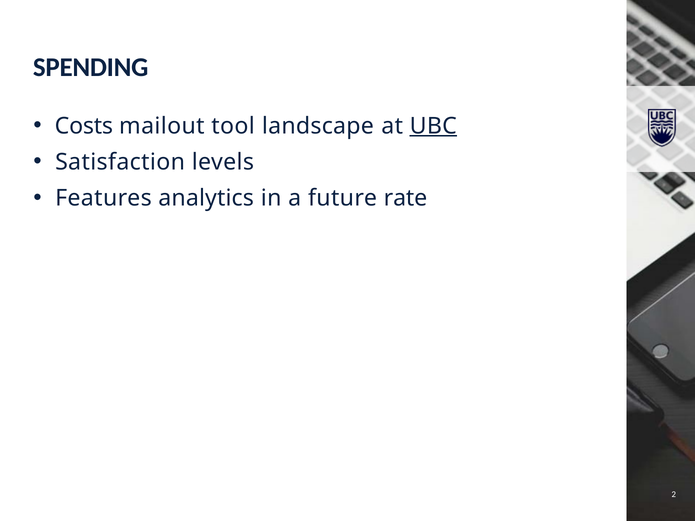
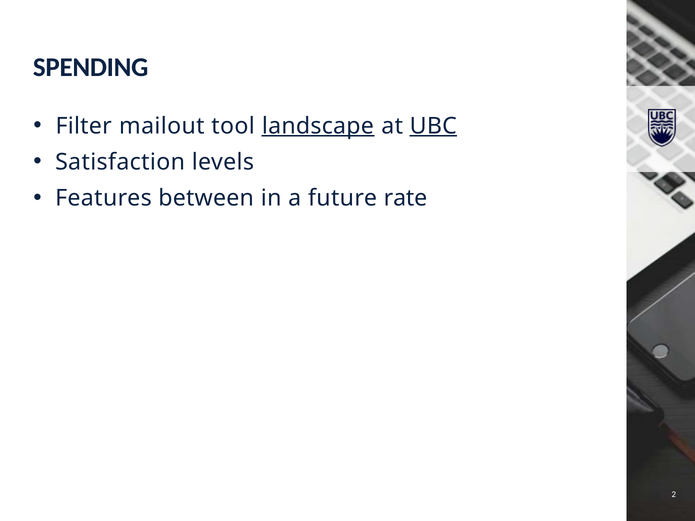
Costs: Costs -> Filter (84, 126)
landscape underline: none -> present (318, 126)
analytics: analytics -> between (206, 198)
